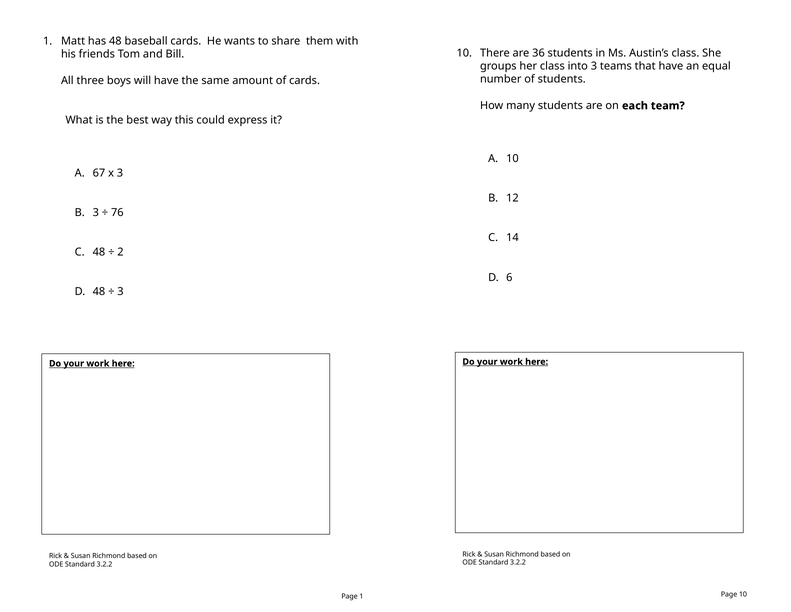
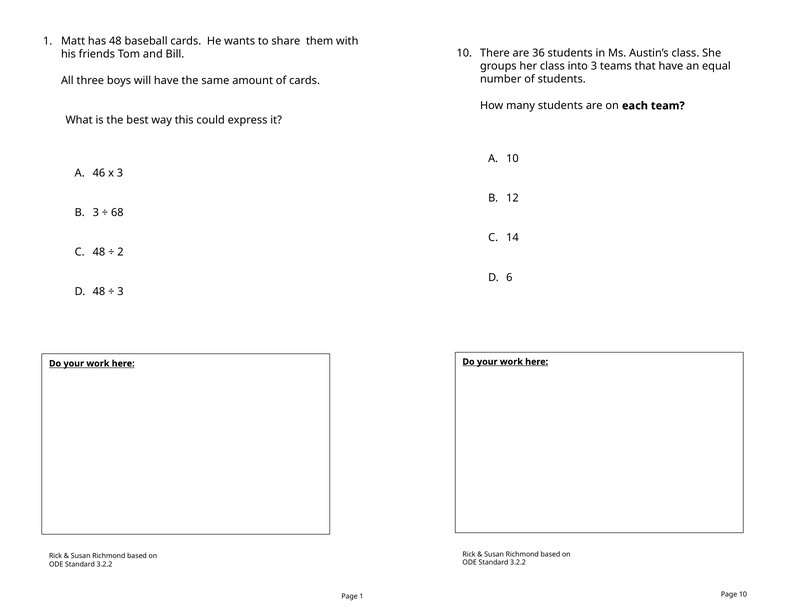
67: 67 -> 46 (99, 173)
76: 76 -> 68 (117, 212)
